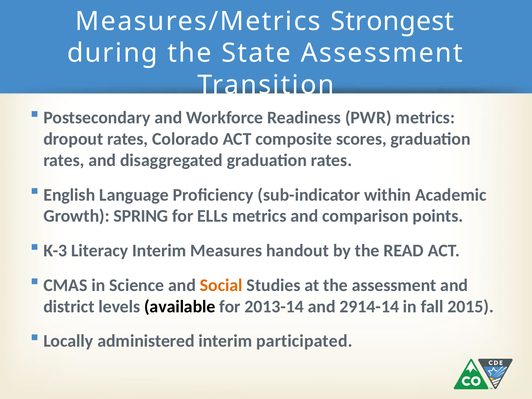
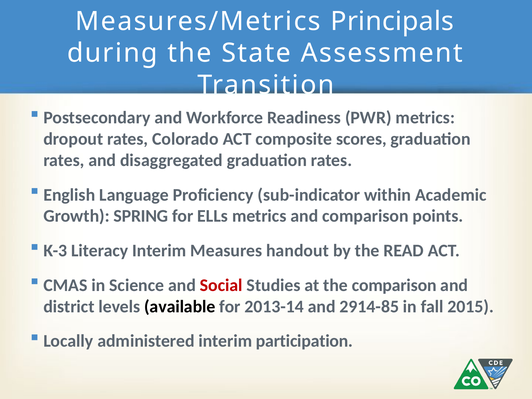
Strongest: Strongest -> Principals (392, 21)
Social colour: orange -> red (221, 285)
the assessment: assessment -> comparison (394, 285)
2914-14: 2914-14 -> 2914-85 (369, 307)
participated: participated -> participation (304, 341)
